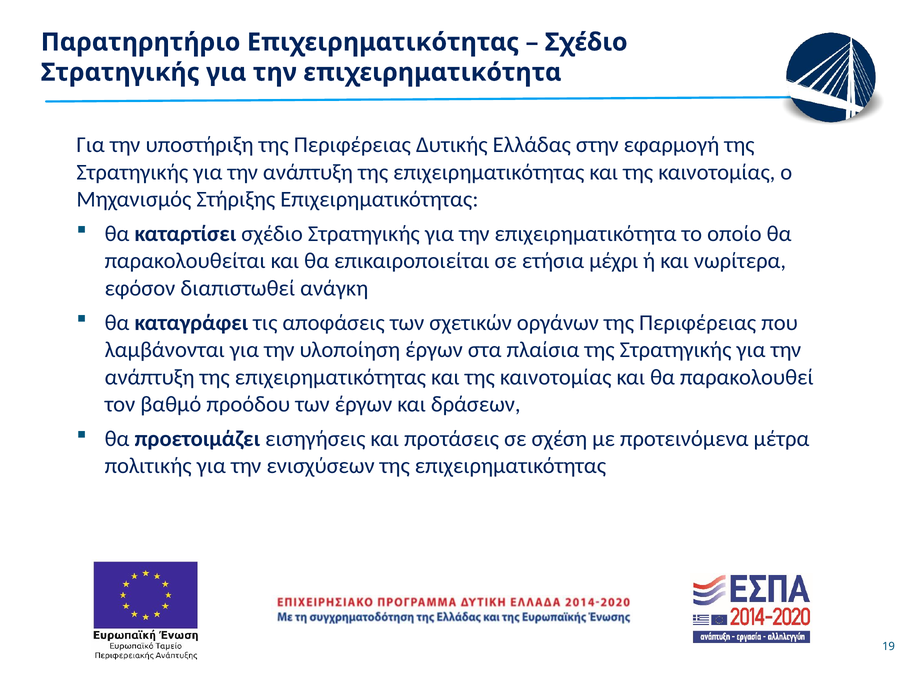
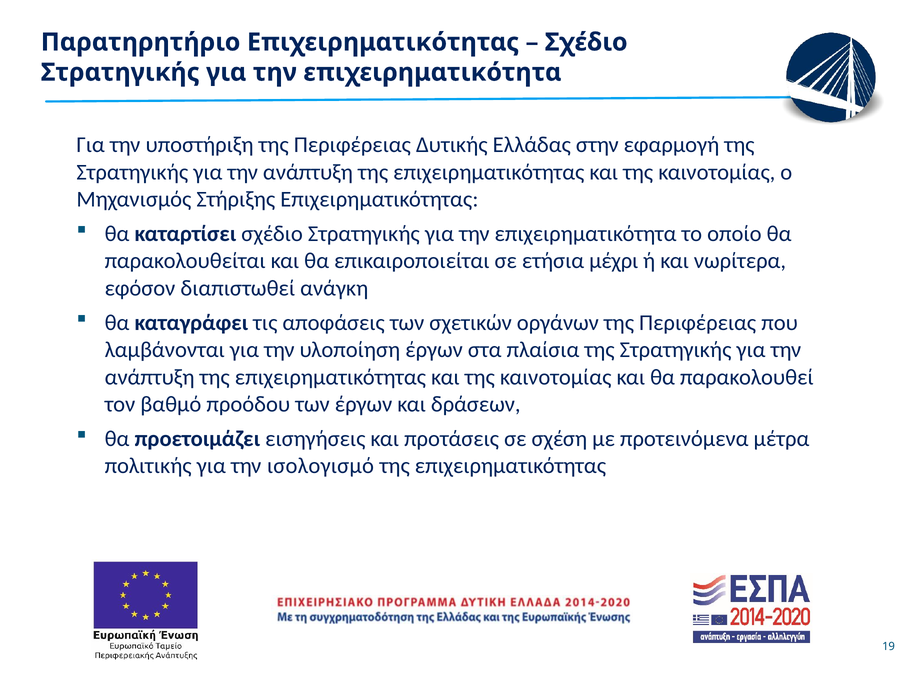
ενισχύσεων: ενισχύσεων -> ισολογισμό (320, 466)
